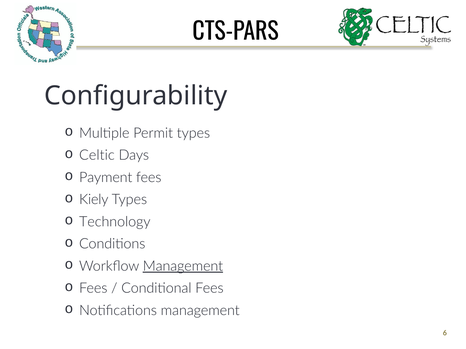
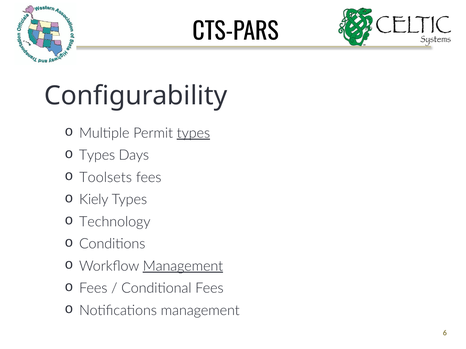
types underline: none -> present (193, 133)
Celtic: Celtic -> Types (97, 156)
Payment: Payment -> Toolsets (106, 178)
